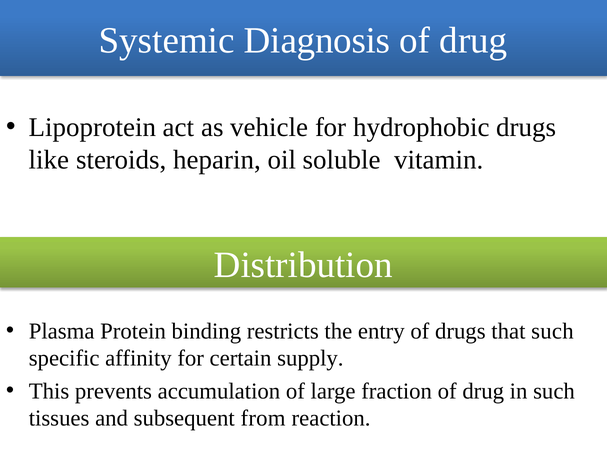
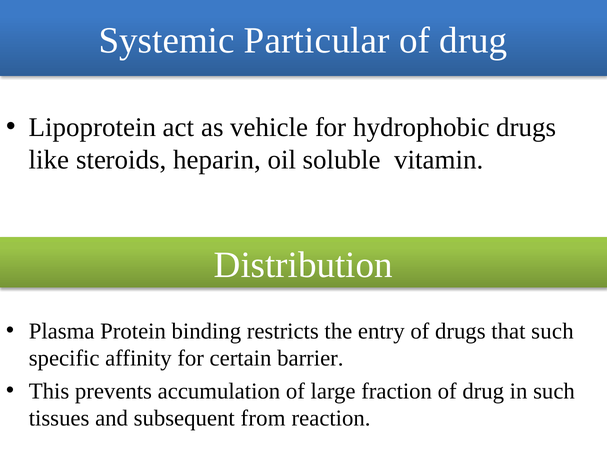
Diagnosis: Diagnosis -> Particular (317, 41)
supply: supply -> barrier (310, 359)
